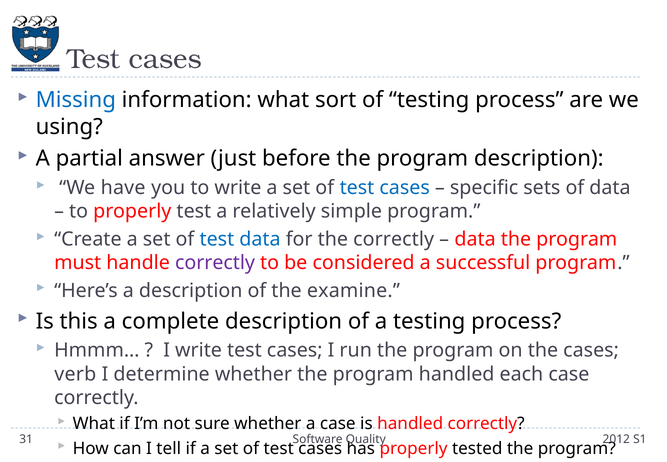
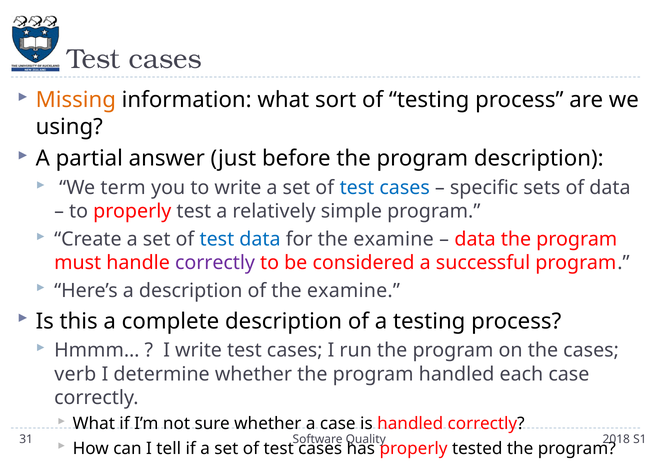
Missing colour: blue -> orange (76, 100)
have: have -> term (123, 188)
for the correctly: correctly -> examine (394, 239)
2012: 2012 -> 2018 (616, 439)
